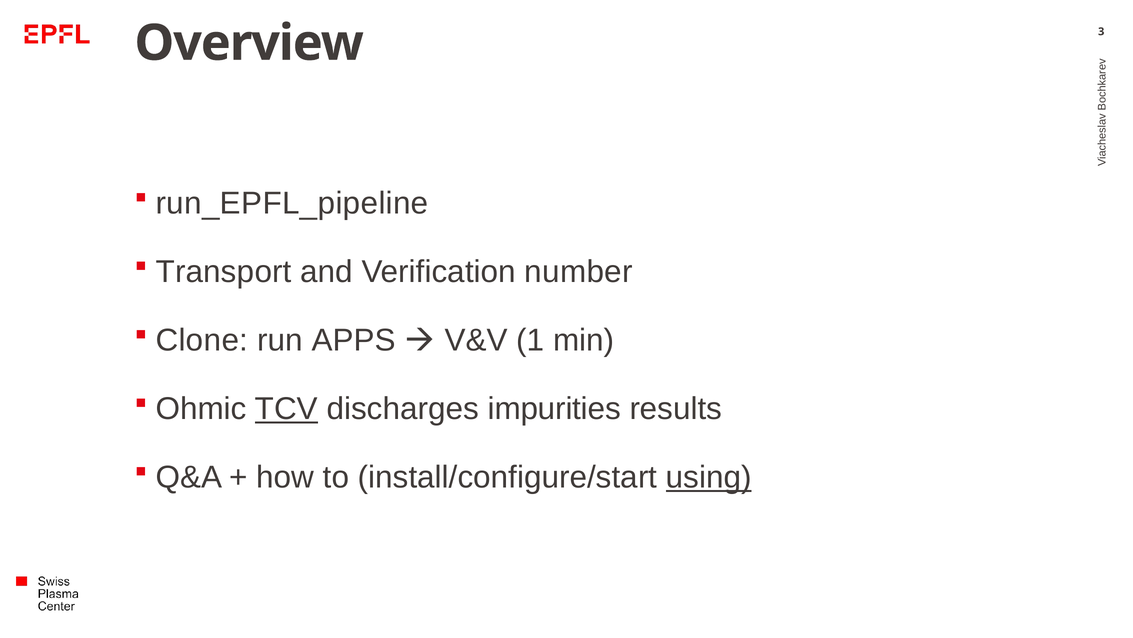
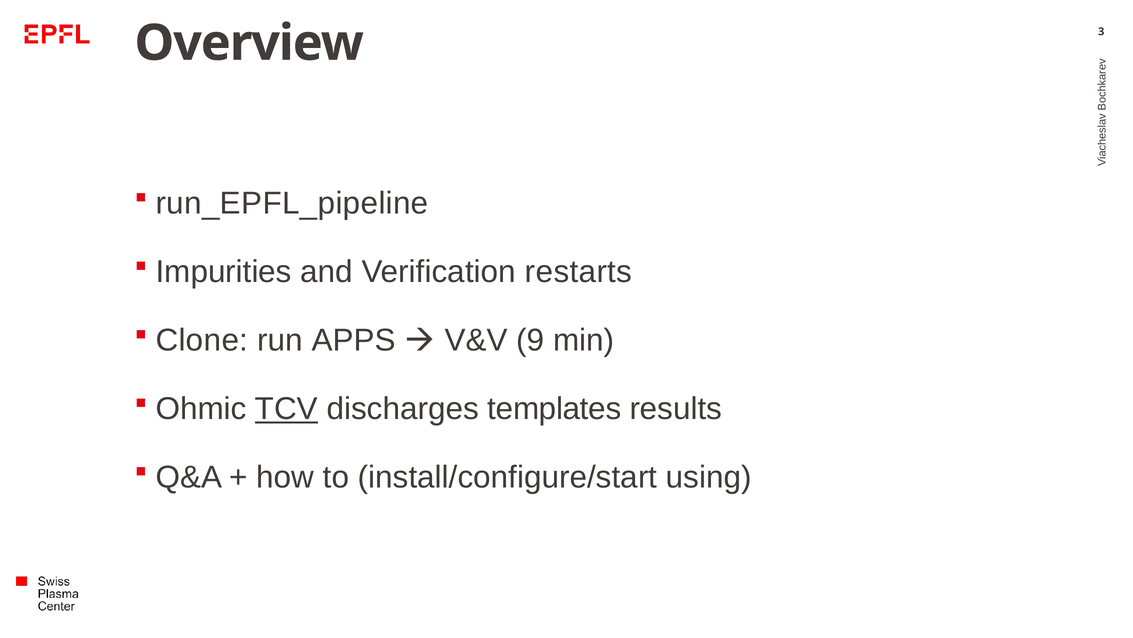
Transport: Transport -> Impurities (224, 271)
number: number -> restarts (579, 271)
1: 1 -> 9 (530, 340)
impurities: impurities -> templates (554, 408)
using underline: present -> none (709, 477)
